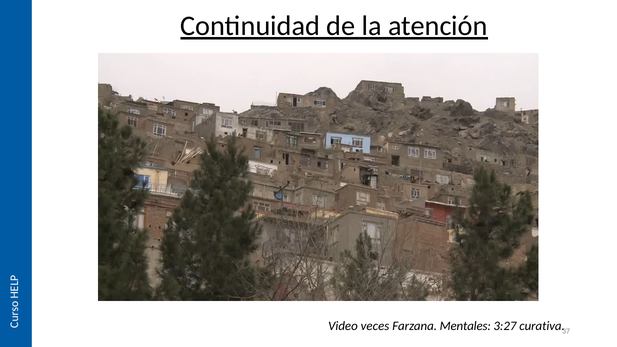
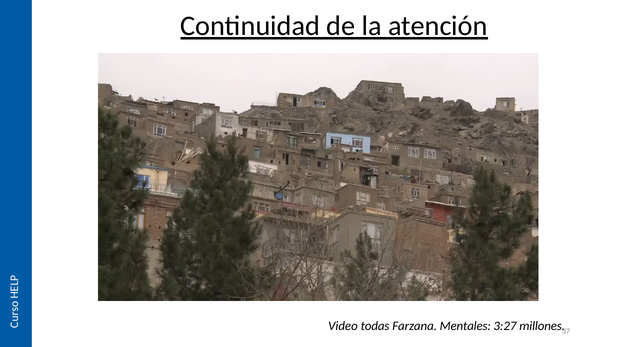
veces: veces -> todas (375, 326)
curativa: curativa -> millones (542, 326)
